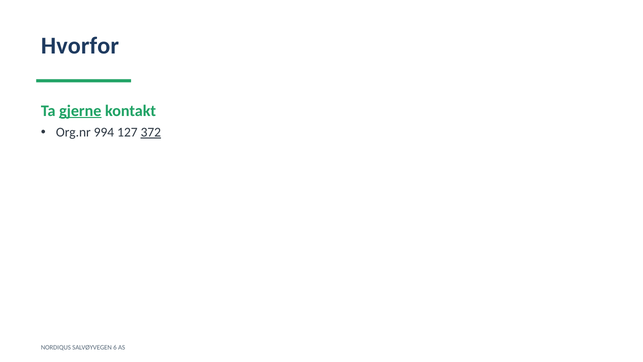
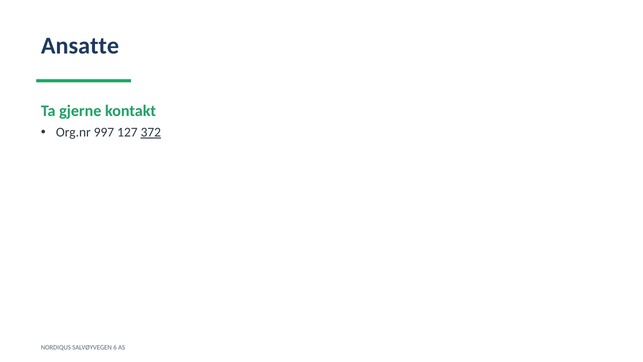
Hvorfor: Hvorfor -> Ansatte (80, 46)
gjerne underline: present -> none (80, 111)
994: 994 -> 997 (104, 132)
